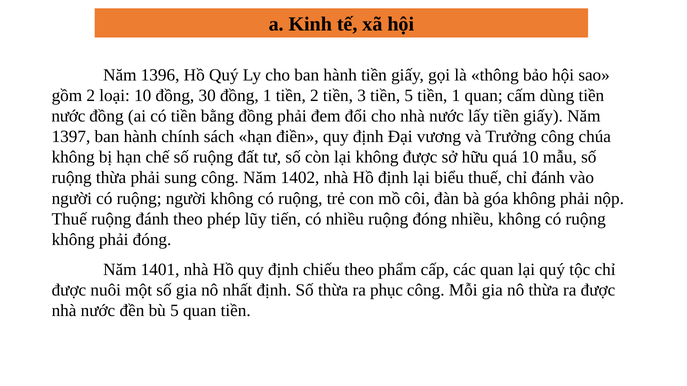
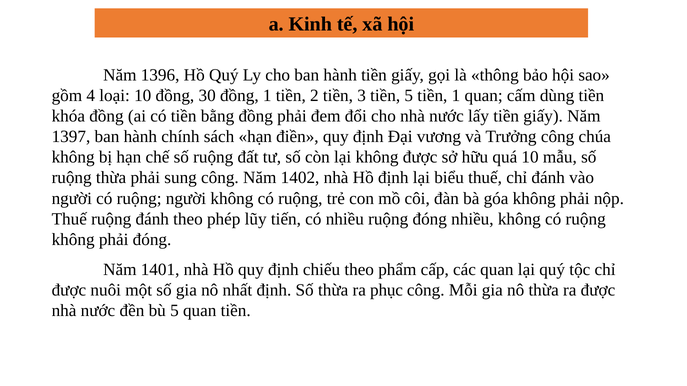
gồm 2: 2 -> 4 (91, 96)
nước: nước -> khóa (68, 116)
